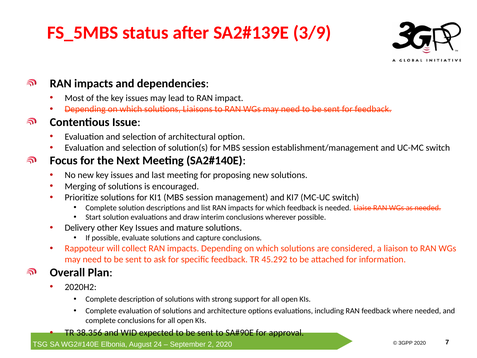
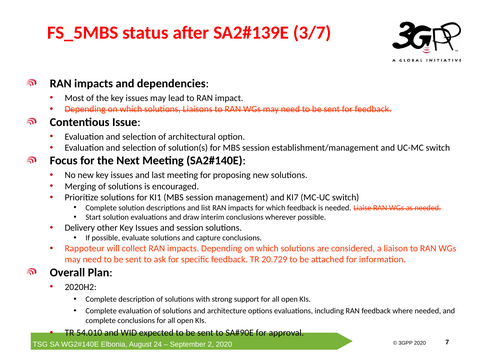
3/9: 3/9 -> 3/7 (312, 33)
and mature: mature -> session (190, 228)
45.292: 45.292 -> 20.729 (274, 259)
38.356: 38.356 -> 54.010 (89, 333)
